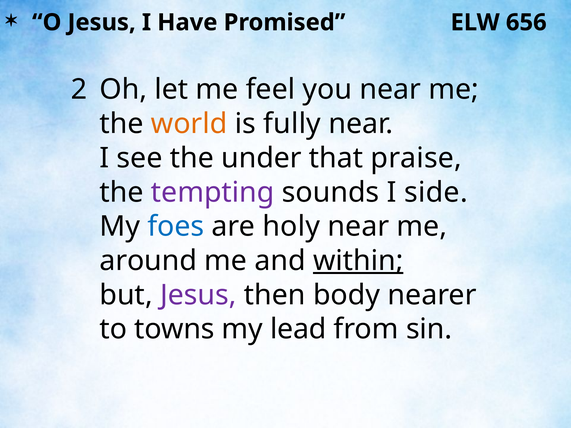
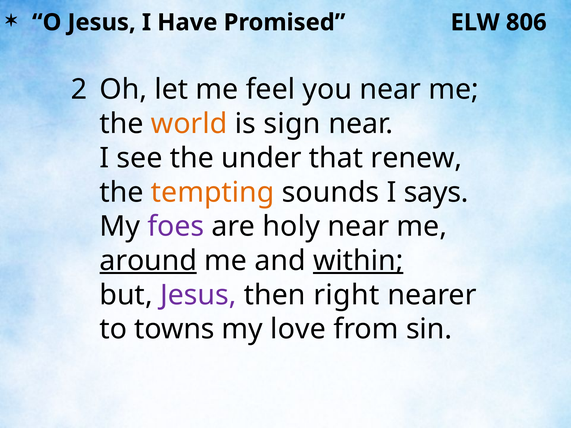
656: 656 -> 806 (526, 22)
fully: fully -> sign (292, 124)
praise: praise -> renew (416, 158)
tempting colour: purple -> orange (213, 192)
side: side -> says (436, 192)
foes colour: blue -> purple (176, 227)
around underline: none -> present (148, 261)
body: body -> right (346, 295)
lead: lead -> love (298, 329)
